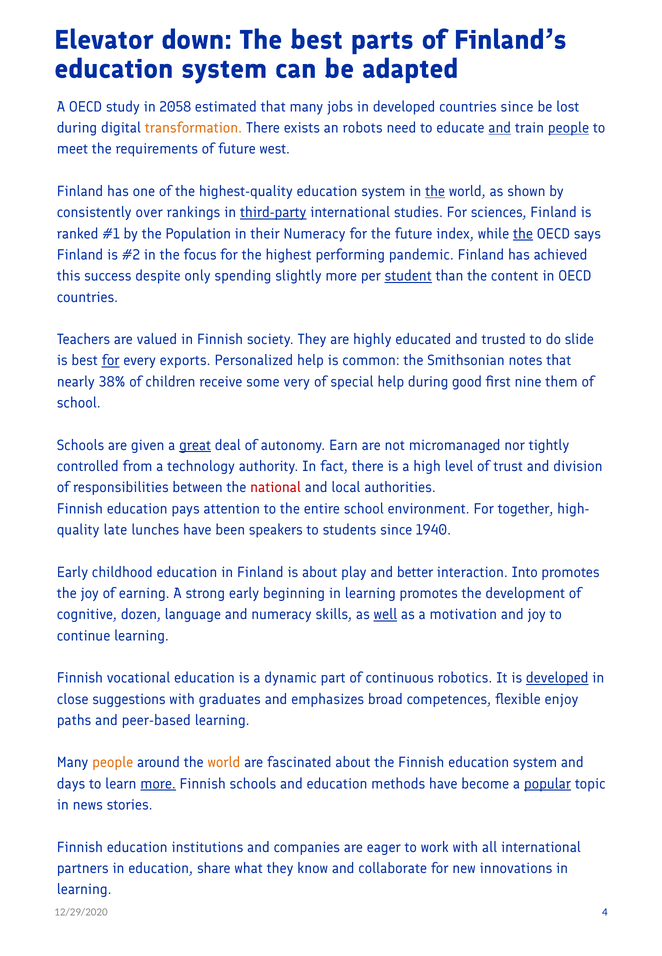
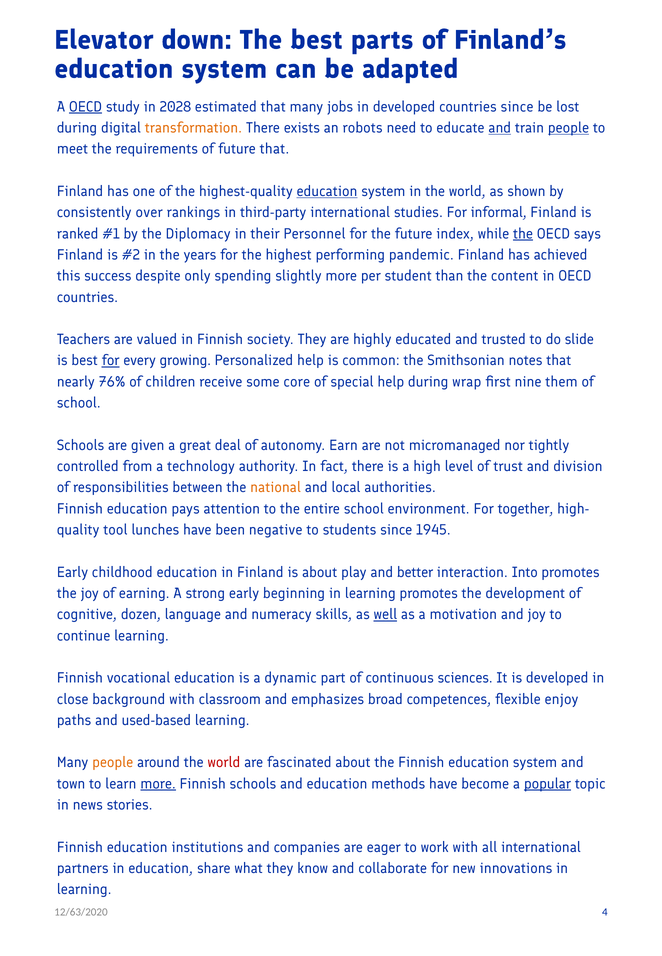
OECD underline: none -> present (85, 107)
2058: 2058 -> 2028 (175, 107)
future west: west -> that (274, 149)
education underline: none -> present (327, 191)
the underline: present -> none (435, 191)
third-party underline: present -> none (273, 213)
sciences: sciences -> informal (499, 213)
Population: Population -> Diplomacy (198, 234)
their Numeracy: Numeracy -> Personnel (315, 234)
focus: focus -> years (200, 255)
student underline: present -> none (408, 276)
exports: exports -> growing (185, 361)
38%: 38% -> 76% (112, 382)
very: very -> core (297, 382)
good: good -> wrap (467, 382)
great underline: present -> none (195, 445)
national colour: red -> orange (276, 488)
late: late -> tool (115, 530)
speakers: speakers -> negative (276, 530)
1940: 1940 -> 1945 (433, 530)
robotics: robotics -> sciences (465, 678)
developed underline: present -> none (557, 678)
suggestions: suggestions -> background (129, 699)
graduates: graduates -> classroom (230, 699)
peer-based: peer-based -> used-based (156, 721)
world colour: orange -> red (224, 763)
days: days -> town (71, 784)
12/29/2020: 12/29/2020 -> 12/63/2020 (81, 912)
